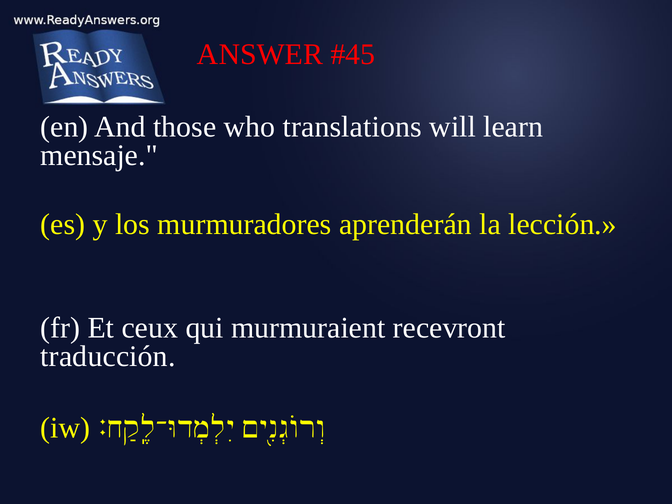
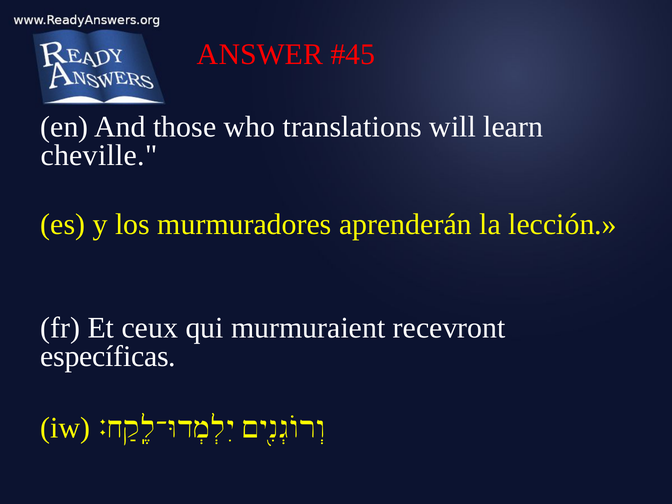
mensaje: mensaje -> cheville (99, 156)
traducción: traducción -> específicas (108, 357)
